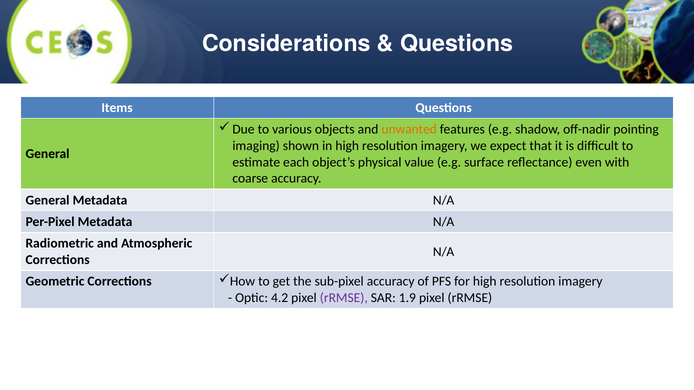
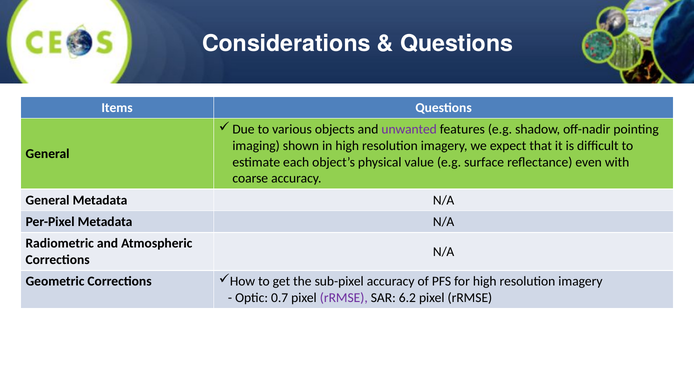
unwanted colour: orange -> purple (409, 129)
4.2: 4.2 -> 0.7 (280, 298)
1.9: 1.9 -> 6.2 (407, 298)
